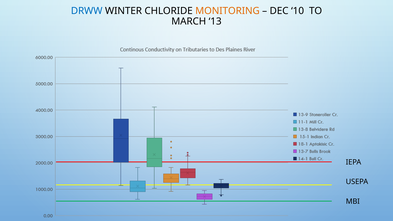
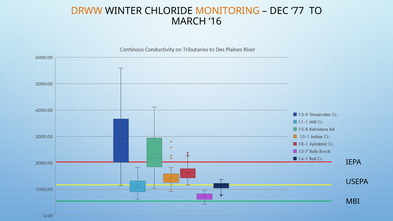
DRWW colour: blue -> orange (87, 11)
10: 10 -> 77 (298, 11)
13: 13 -> 16 (215, 21)
